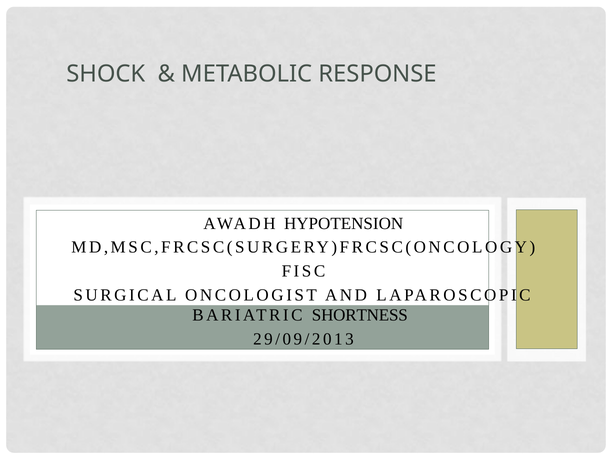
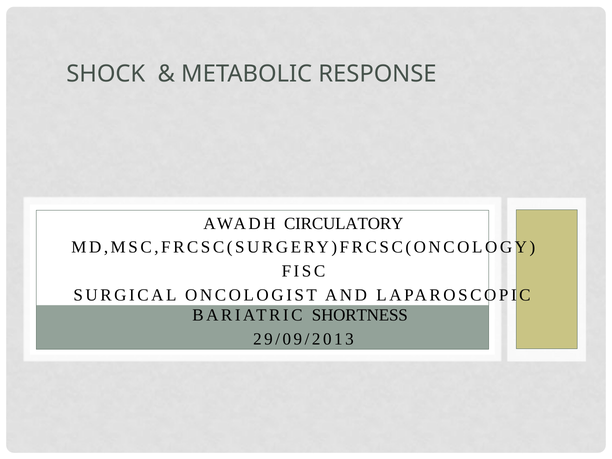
HYPOTENSION: HYPOTENSION -> CIRCULATORY (344, 224)
